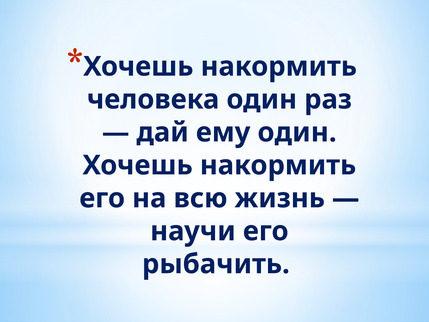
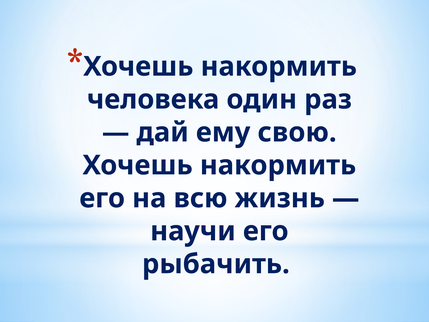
ему один: один -> свою (297, 132)
